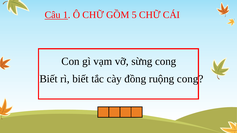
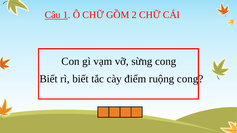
5: 5 -> 2 (134, 15)
đồng: đồng -> điểm (135, 79)
